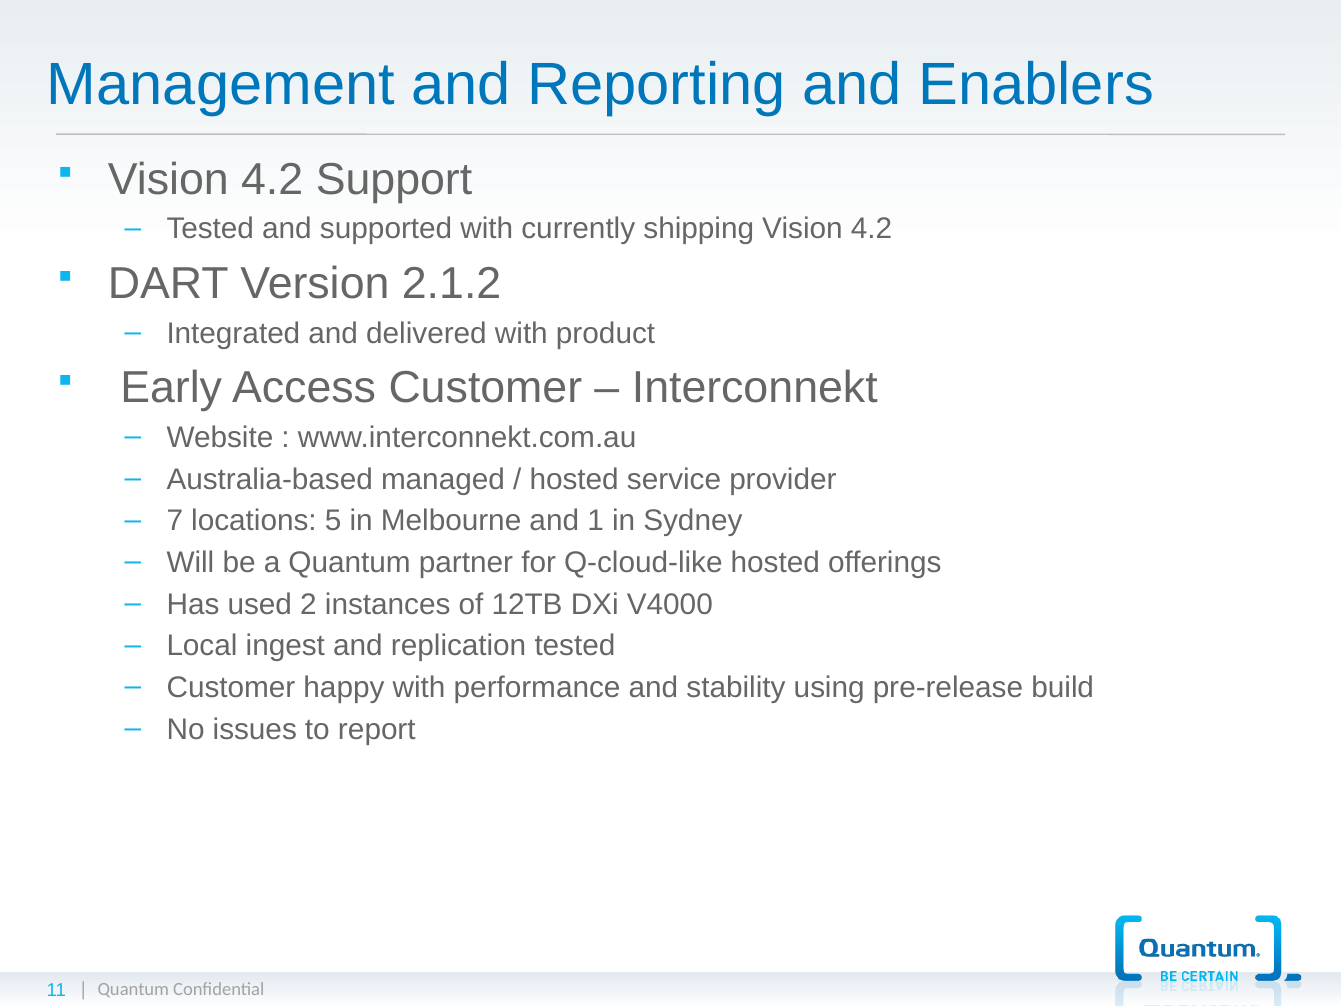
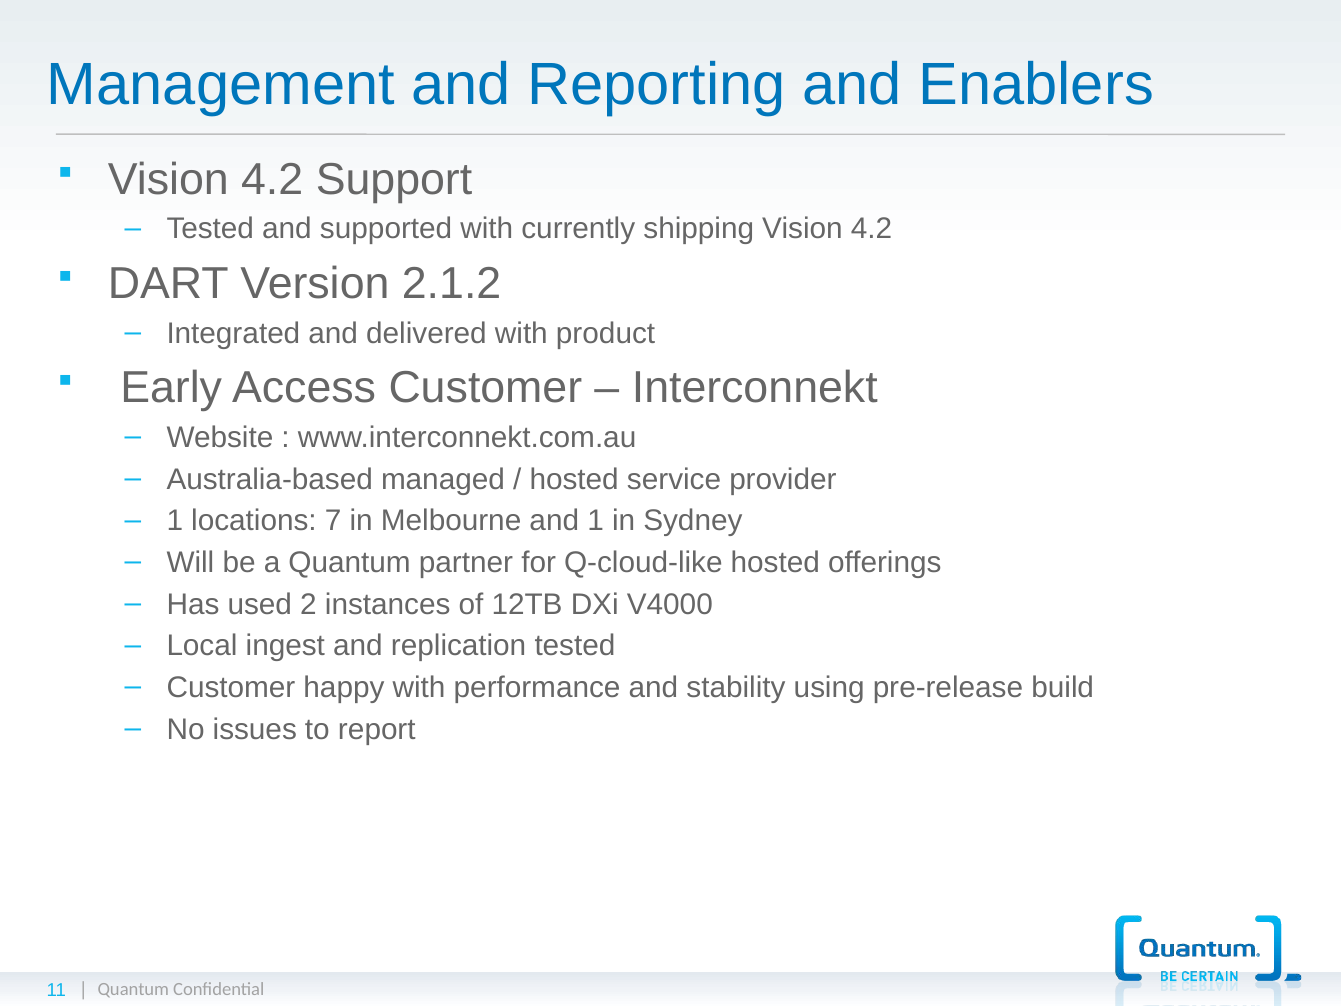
7: 7 -> 1 (175, 521)
5: 5 -> 7 (333, 521)
